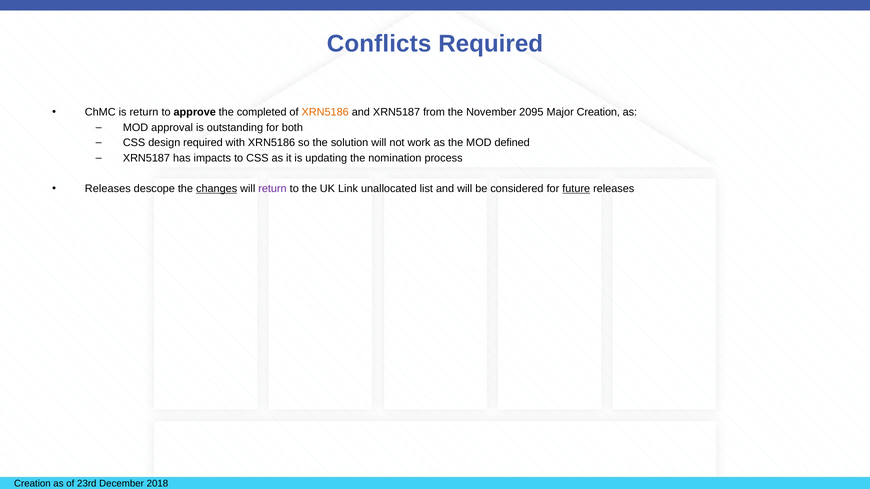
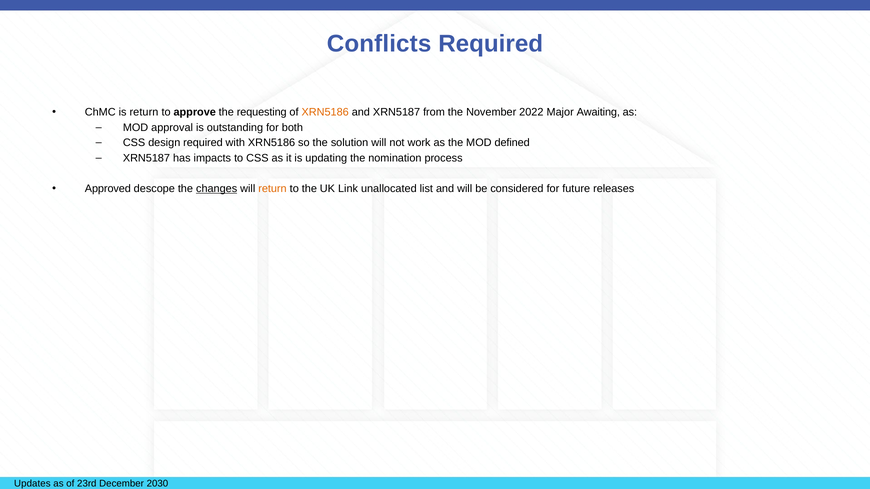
completed: completed -> requesting (262, 112)
2095: 2095 -> 2022 (531, 112)
Major Creation: Creation -> Awaiting (598, 112)
Releases: Releases -> Approved (108, 189)
return colour: purple -> orange (272, 189)
future underline: present -> none (576, 189)
Creation: Creation -> Updates (32, 484)
2018: 2018 -> 2030 (157, 484)
